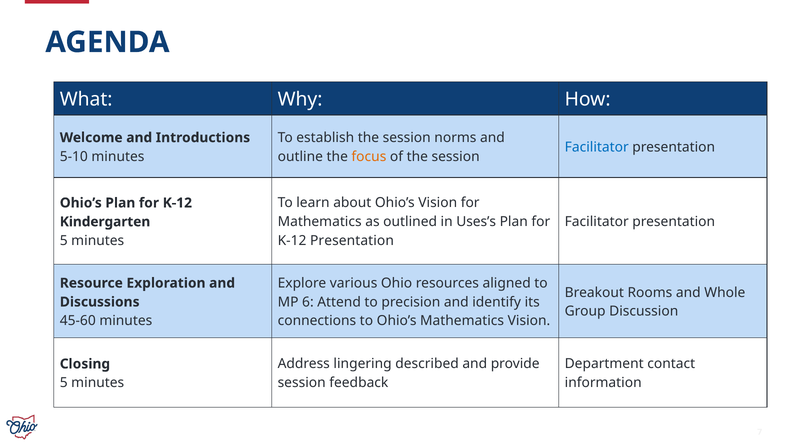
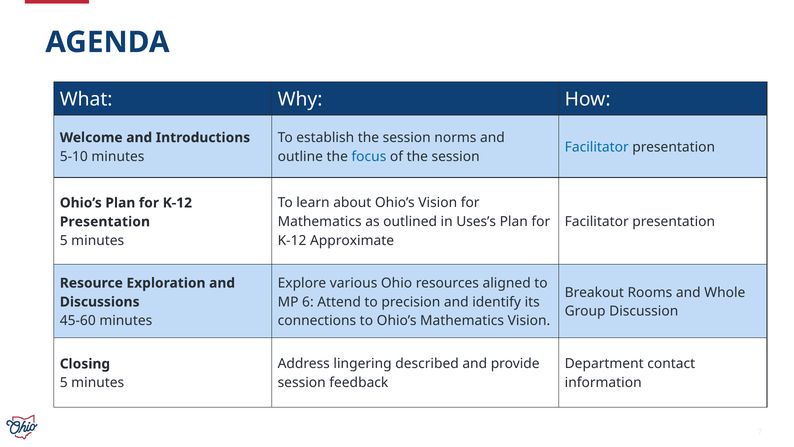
focus colour: orange -> blue (369, 156)
Kindergarten: Kindergarten -> Presentation (105, 222)
K-12 Presentation: Presentation -> Approximate (352, 240)
